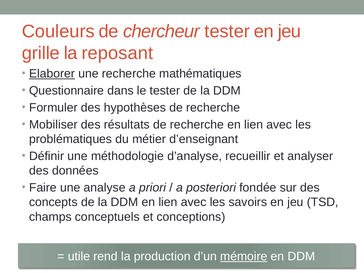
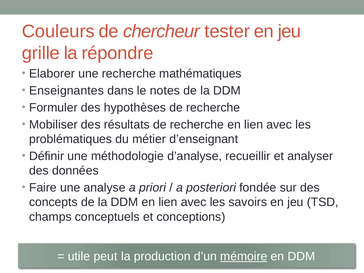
reposant: reposant -> répondre (118, 53)
Elaborer underline: present -> none (52, 74)
Questionnaire: Questionnaire -> Enseignantes (66, 91)
le tester: tester -> notes (165, 91)
rend: rend -> peut (105, 256)
